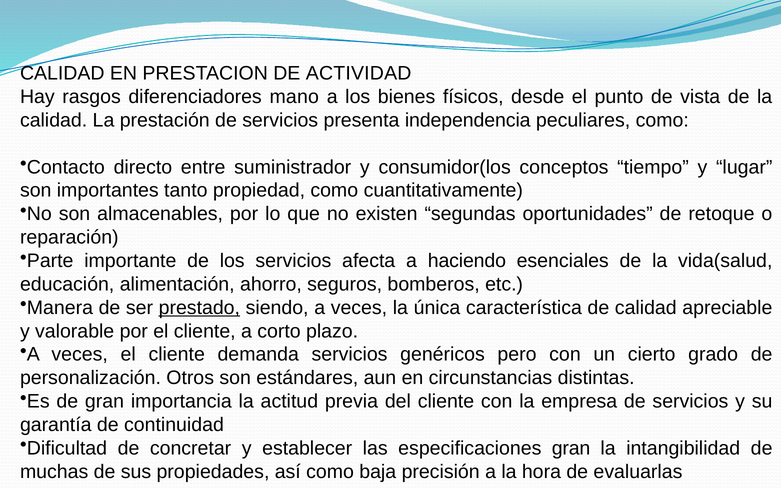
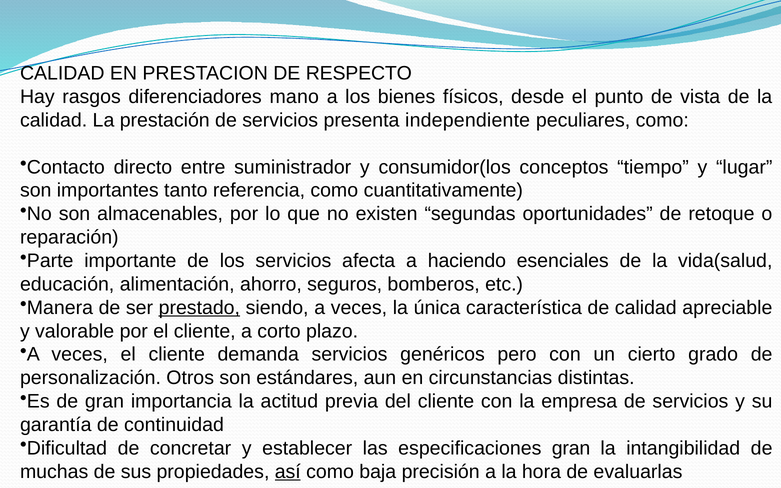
ACTIVIDAD: ACTIVIDAD -> RESPECTO (359, 73)
independencia: independencia -> independiente (468, 120)
propiedad: propiedad -> referencia (259, 191)
así underline: none -> present (288, 472)
